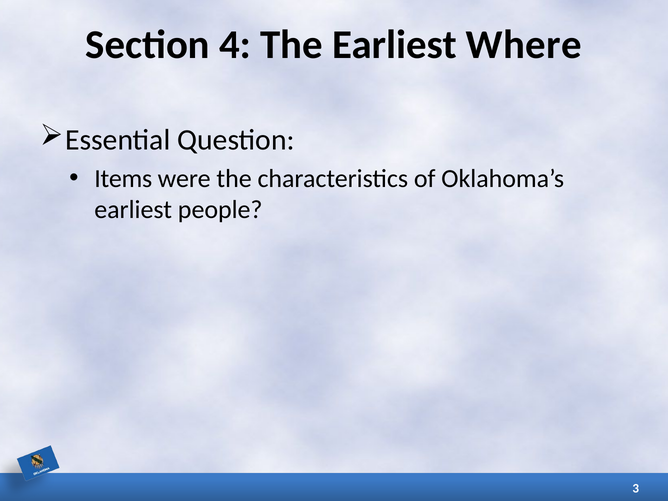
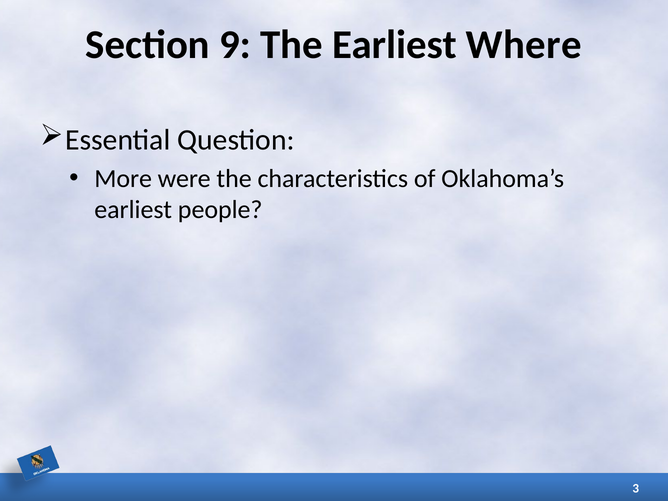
4: 4 -> 9 (235, 45)
Items: Items -> More (123, 178)
